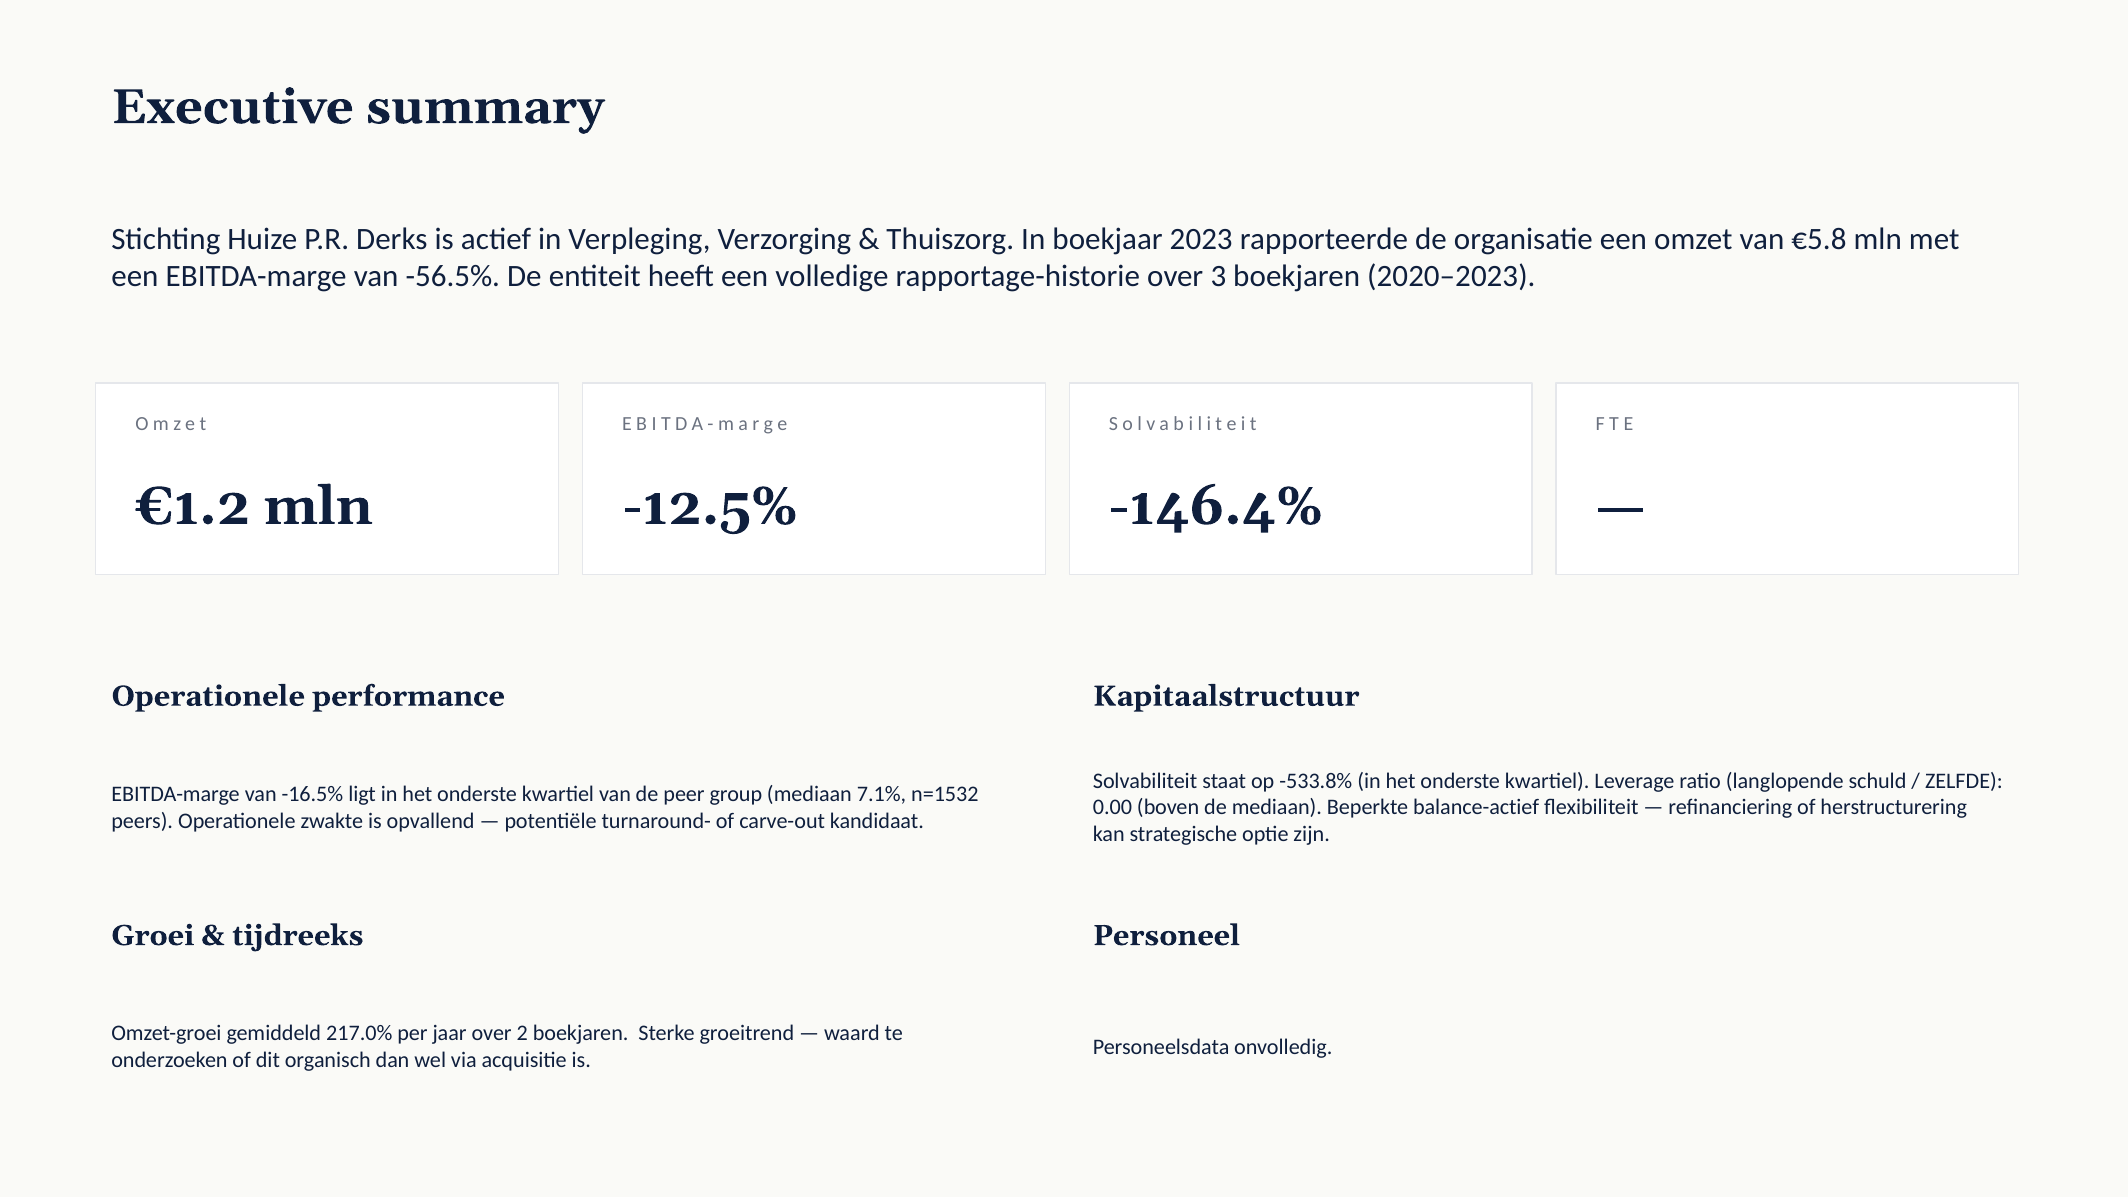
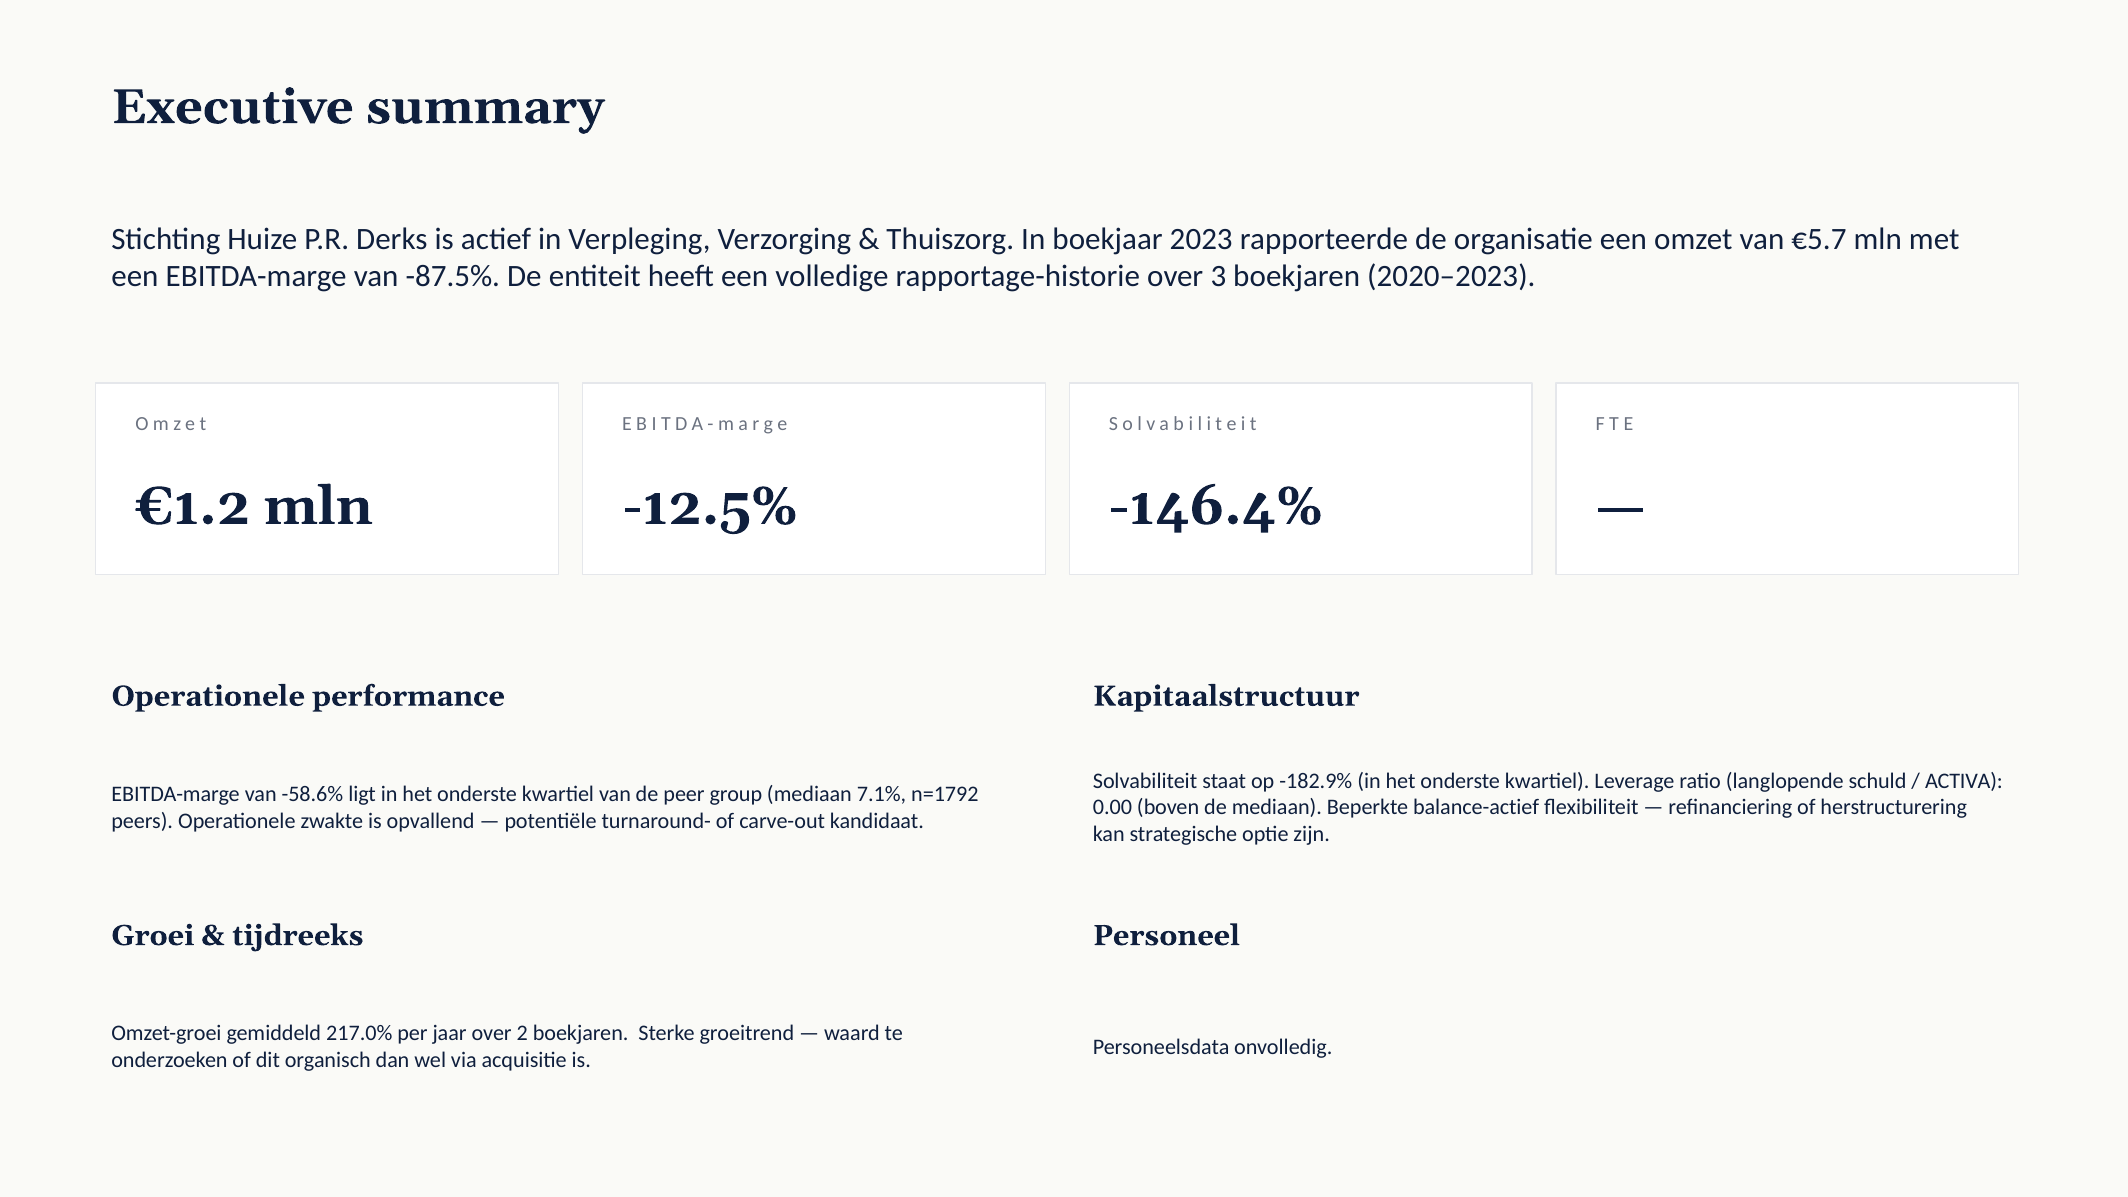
€5.8: €5.8 -> €5.7 (1819, 239)
-56.5%: -56.5% -> -87.5% (453, 276)
-533.8%: -533.8% -> -182.9% (1316, 781)
ZELFDE: ZELFDE -> ACTIVA (1964, 781)
-16.5%: -16.5% -> -58.6% (312, 794)
n=1532: n=1532 -> n=1792 (945, 794)
